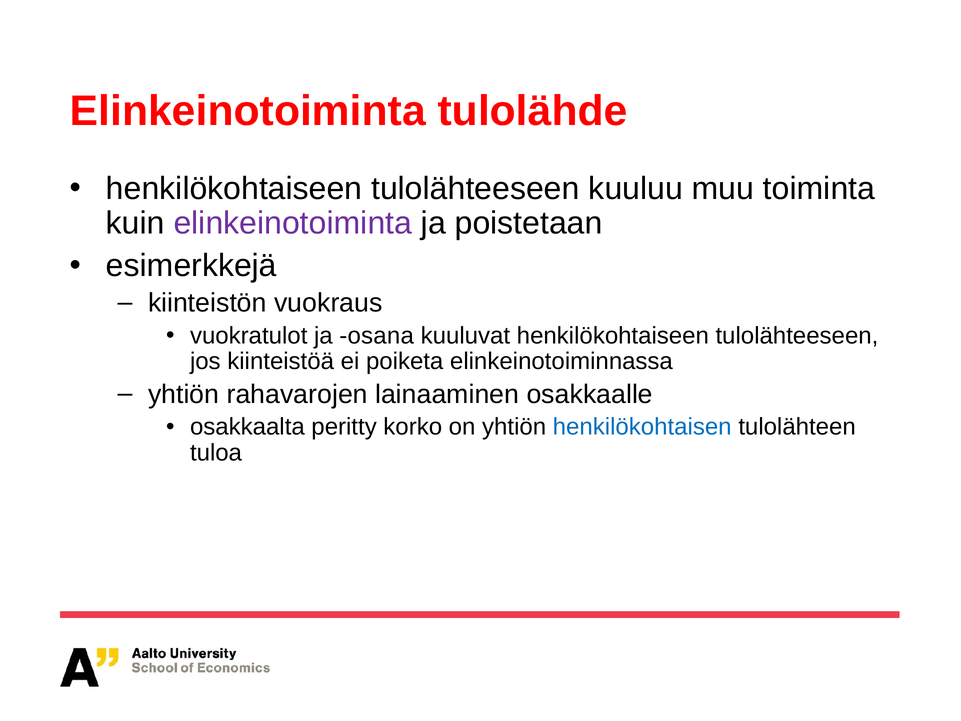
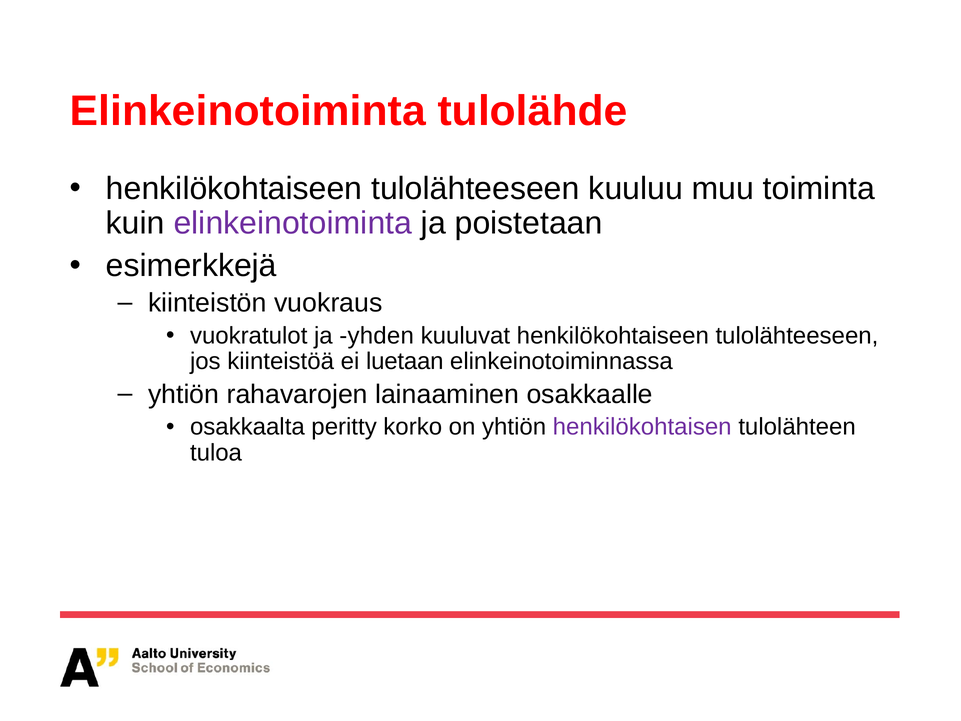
osana: osana -> yhden (377, 335)
poiketa: poiketa -> luetaan (405, 361)
henkilökohtaisen colour: blue -> purple (642, 427)
